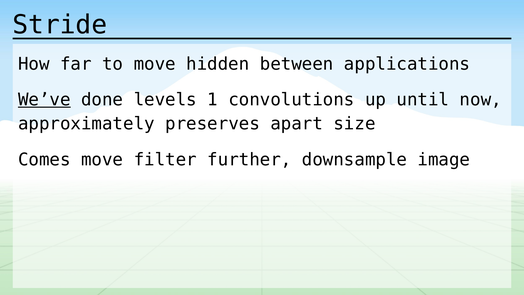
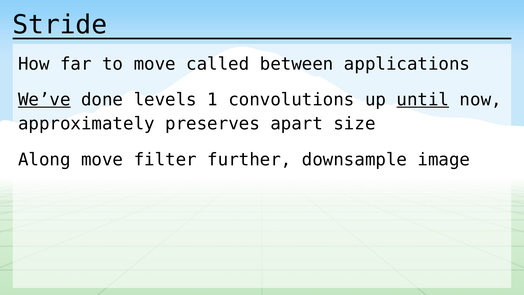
hidden: hidden -> called (218, 64)
until underline: none -> present (423, 100)
Comes: Comes -> Along (44, 159)
